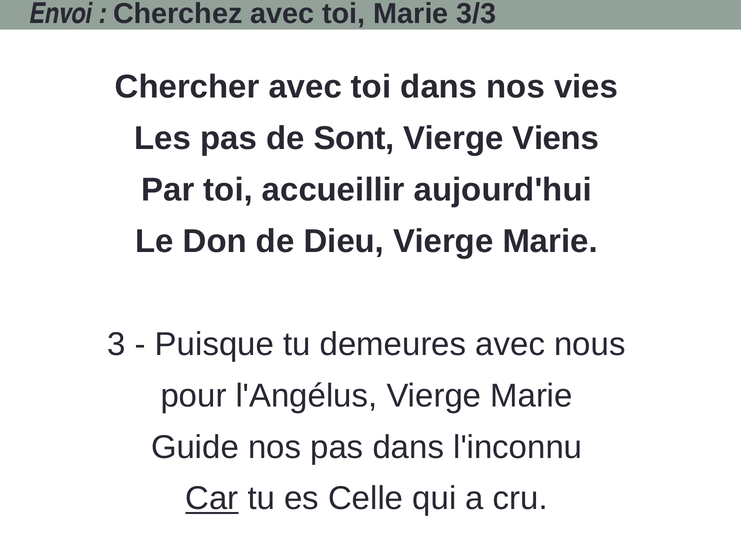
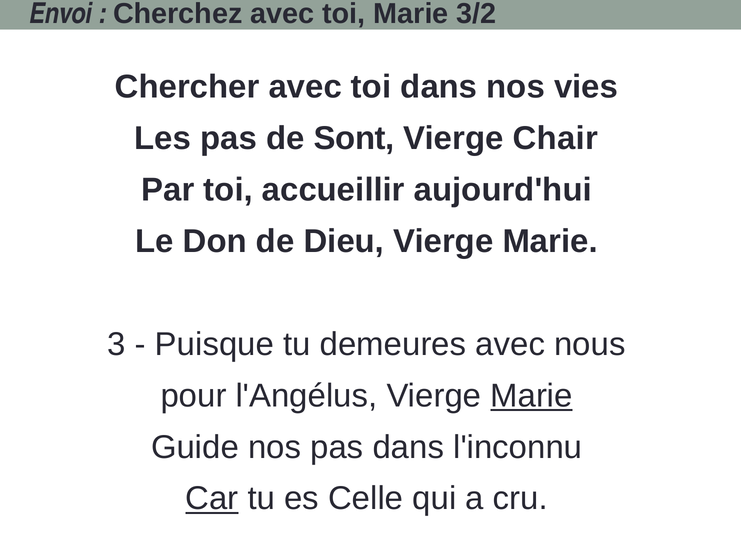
3/3: 3/3 -> 3/2 (476, 14)
Viens: Viens -> Chair (555, 138)
Marie underline: none -> present (531, 396)
